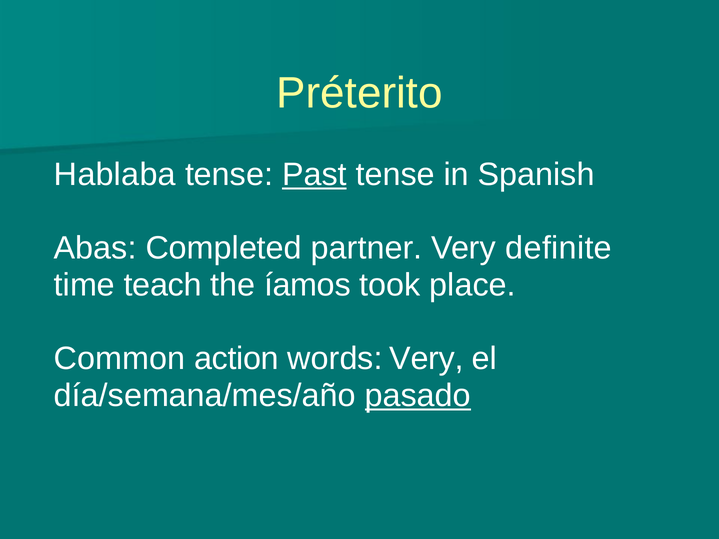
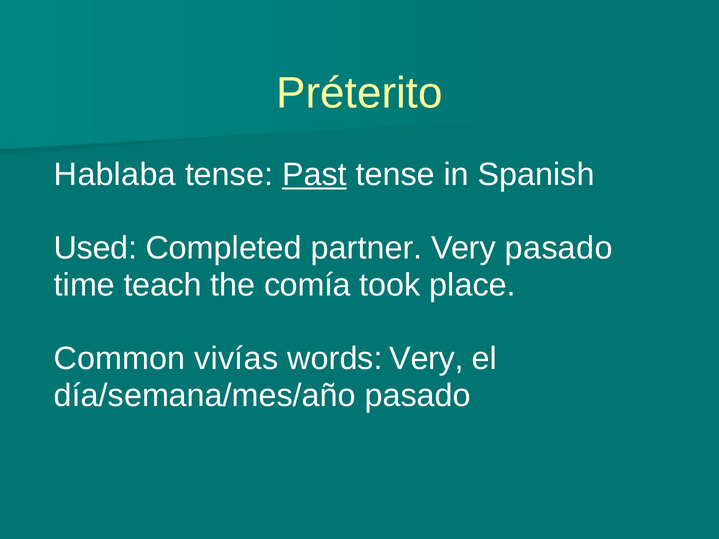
Abas: Abas -> Used (95, 248)
Very definite: definite -> pasado (559, 248)
íamos: íamos -> comía (307, 285)
action: action -> vivías (236, 359)
pasado underline: present -> none (418, 396)
